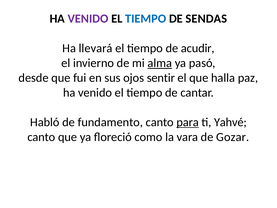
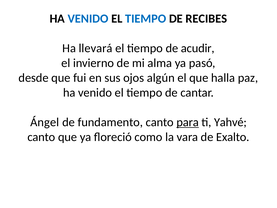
VENIDO colour: purple -> blue (88, 19)
SENDAS: SENDAS -> RECIBES (206, 19)
alma underline: present -> none (160, 63)
sentir: sentir -> algún (161, 78)
Habló: Habló -> Ángel (45, 122)
Gozar: Gozar -> Exalto (233, 137)
